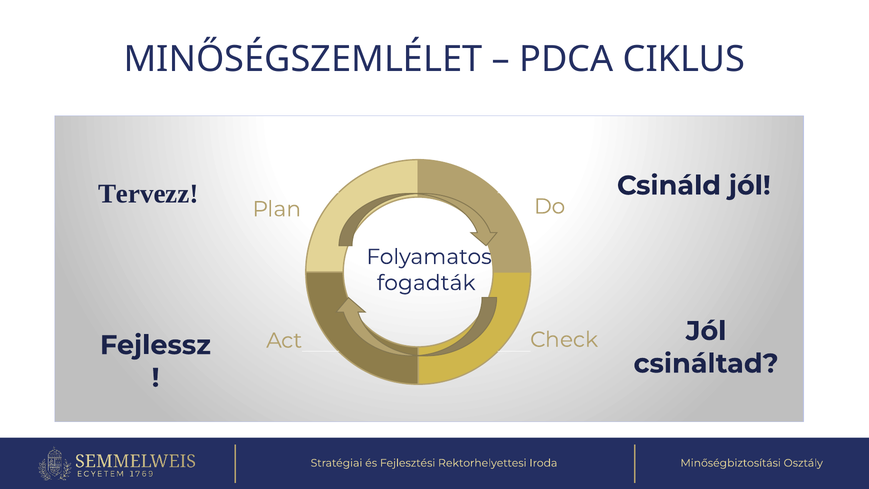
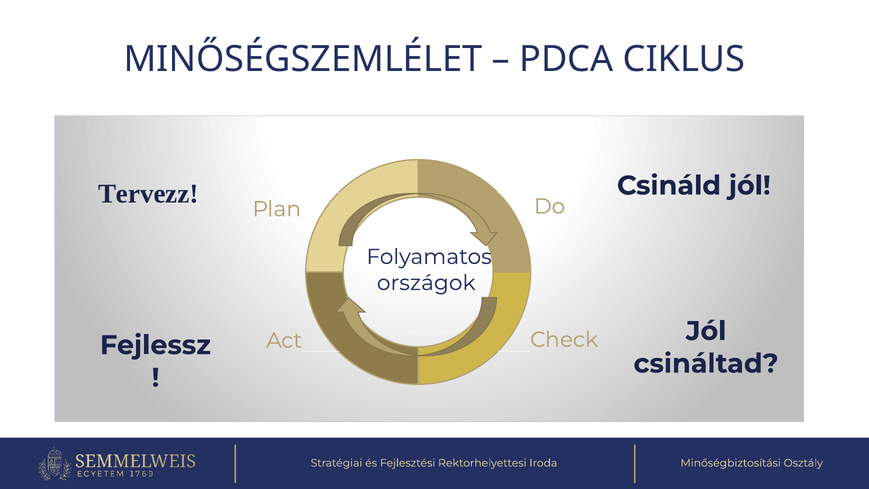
fogadták: fogadták -> országok (426, 283)
